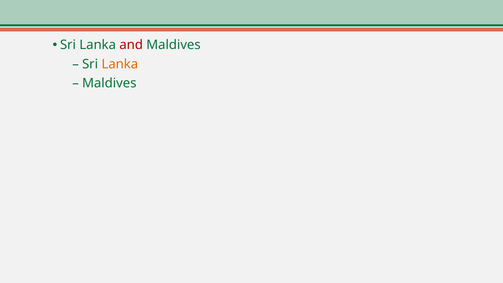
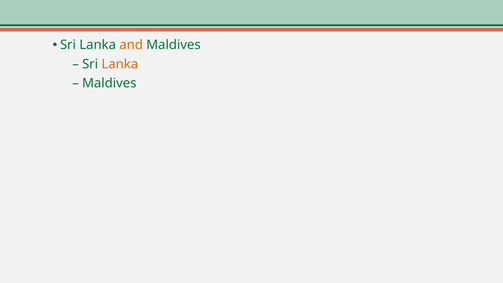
and colour: red -> orange (131, 45)
